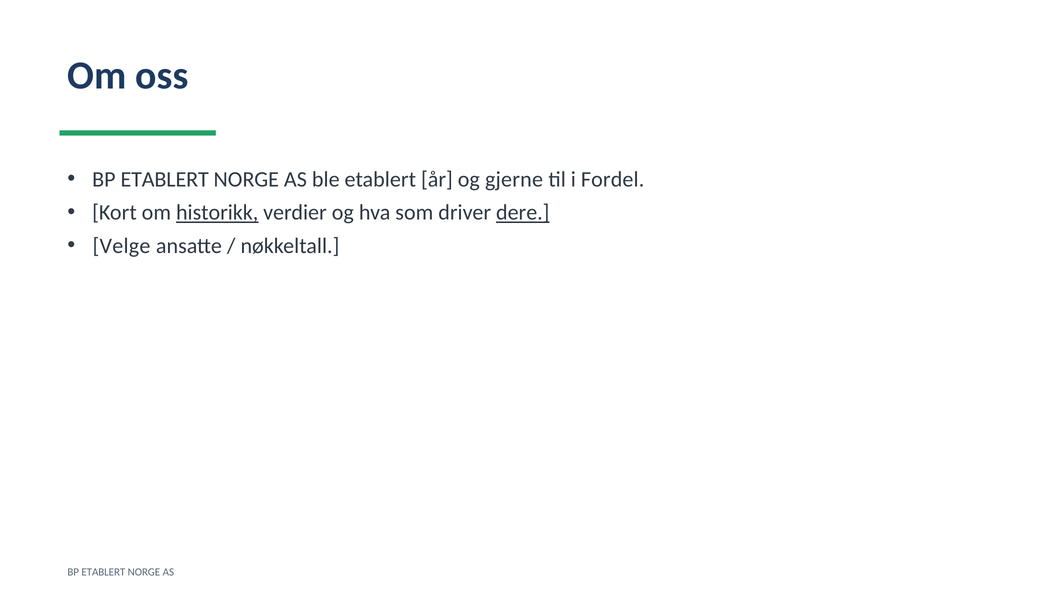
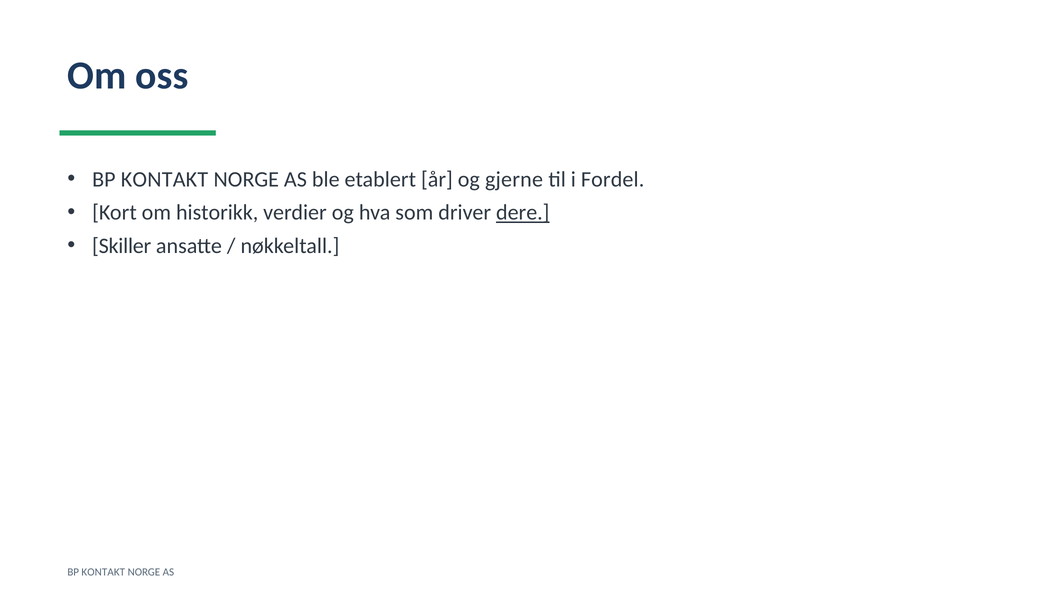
ETABLERT: ETABLERT -> KONTAKT (164, 179)
historikk underline: present -> none (217, 212)
Velge: Velge -> Skiller (122, 246)
ETABLERT: ETABLERT -> KONTAKT (103, 572)
